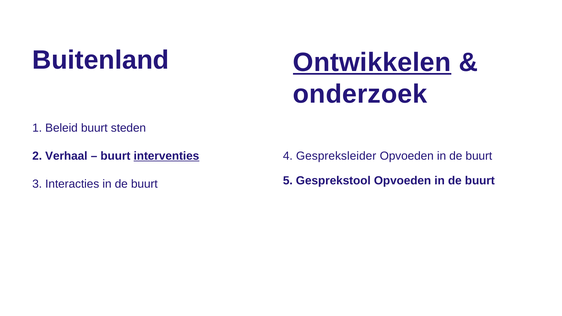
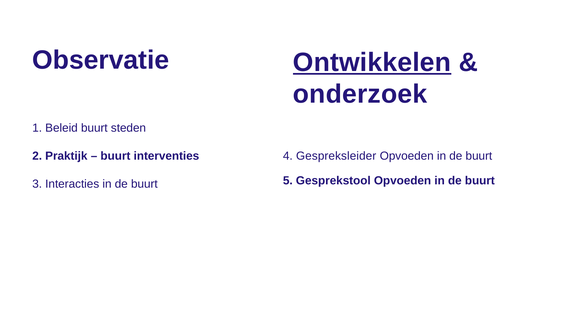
Buitenland: Buitenland -> Observatie (101, 60)
Verhaal: Verhaal -> Praktijk (66, 156)
interventies underline: present -> none (166, 156)
